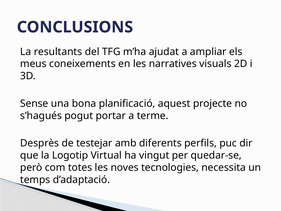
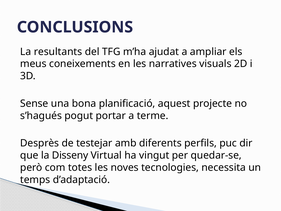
Logotip: Logotip -> Disseny (70, 155)
